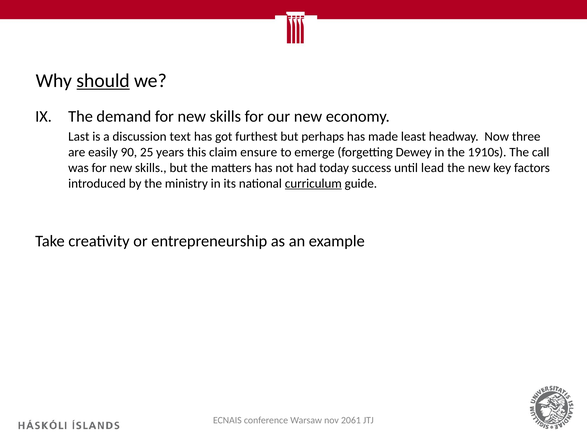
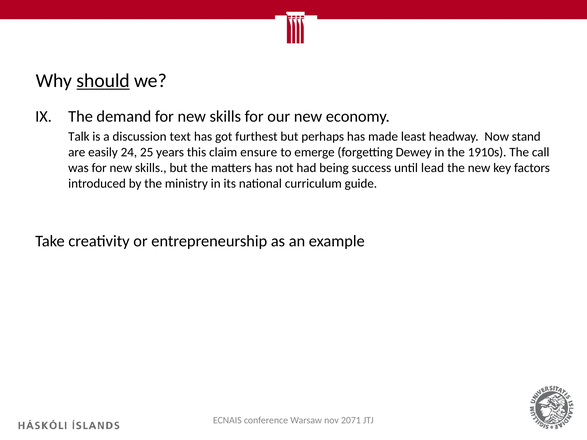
Last: Last -> Talk (79, 137)
three: three -> stand (526, 137)
90: 90 -> 24 (129, 152)
today: today -> being (334, 168)
curriculum underline: present -> none (313, 184)
2061: 2061 -> 2071 (351, 420)
